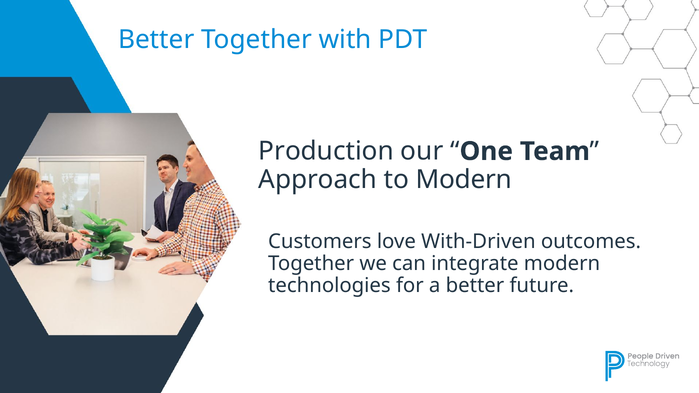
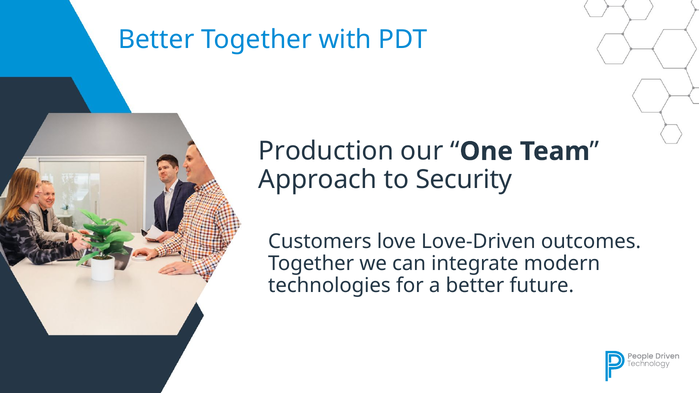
to Modern: Modern -> Security (464, 180)
With-Driven: With-Driven -> Love-Driven (478, 242)
